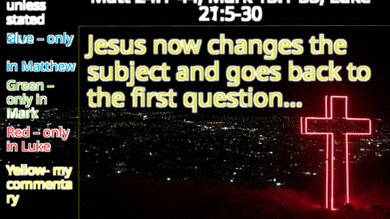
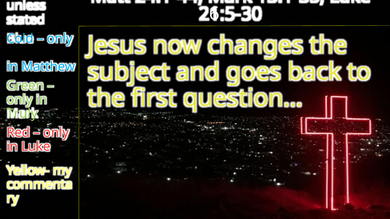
27:5-30: 27:5-30 -> 26:5-30 (230, 14)
Give: Give -> Cold (20, 39)
